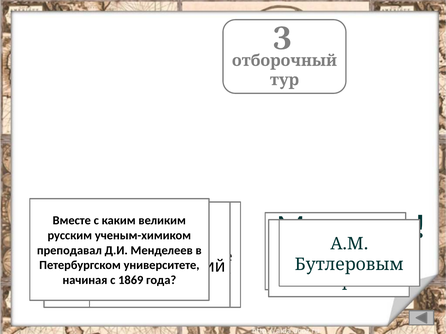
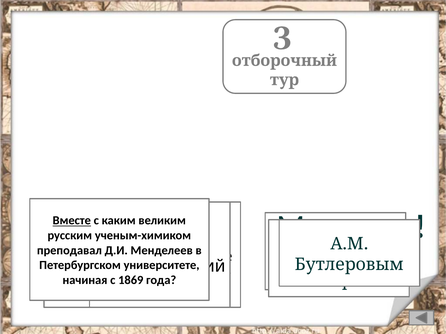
Вместе underline: none -> present (72, 221)
